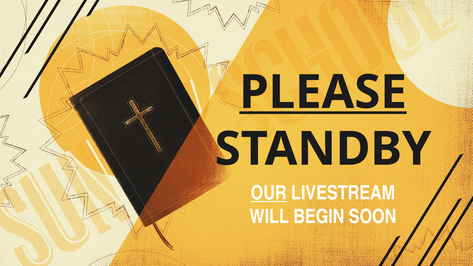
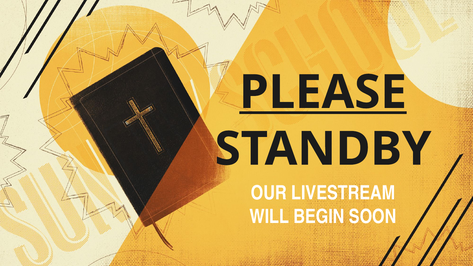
OUR underline: present -> none (269, 193)
